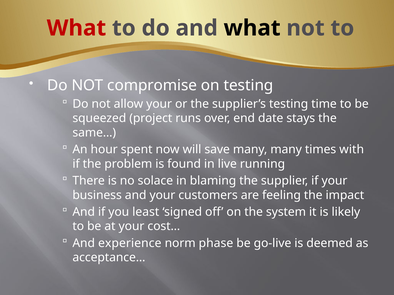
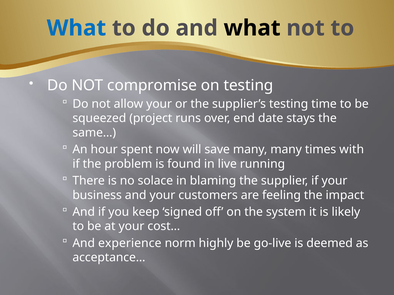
What colour: red -> blue (76, 28)
least: least -> keep (146, 212)
phase: phase -> highly (216, 243)
